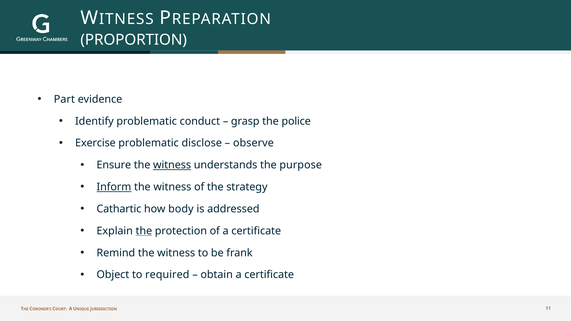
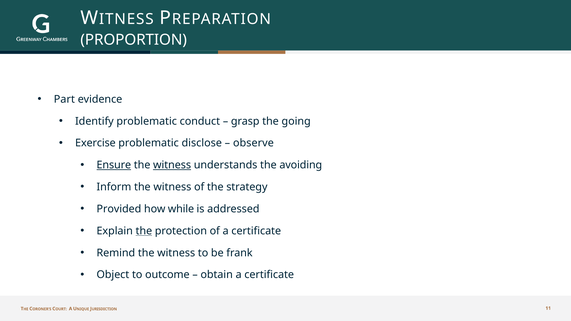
police: police -> going (296, 121)
Ensure underline: none -> present (114, 165)
purpose: purpose -> avoiding (301, 165)
Inform underline: present -> none (114, 187)
Cathartic: Cathartic -> Provided (119, 209)
body: body -> while (181, 209)
required: required -> outcome (167, 275)
